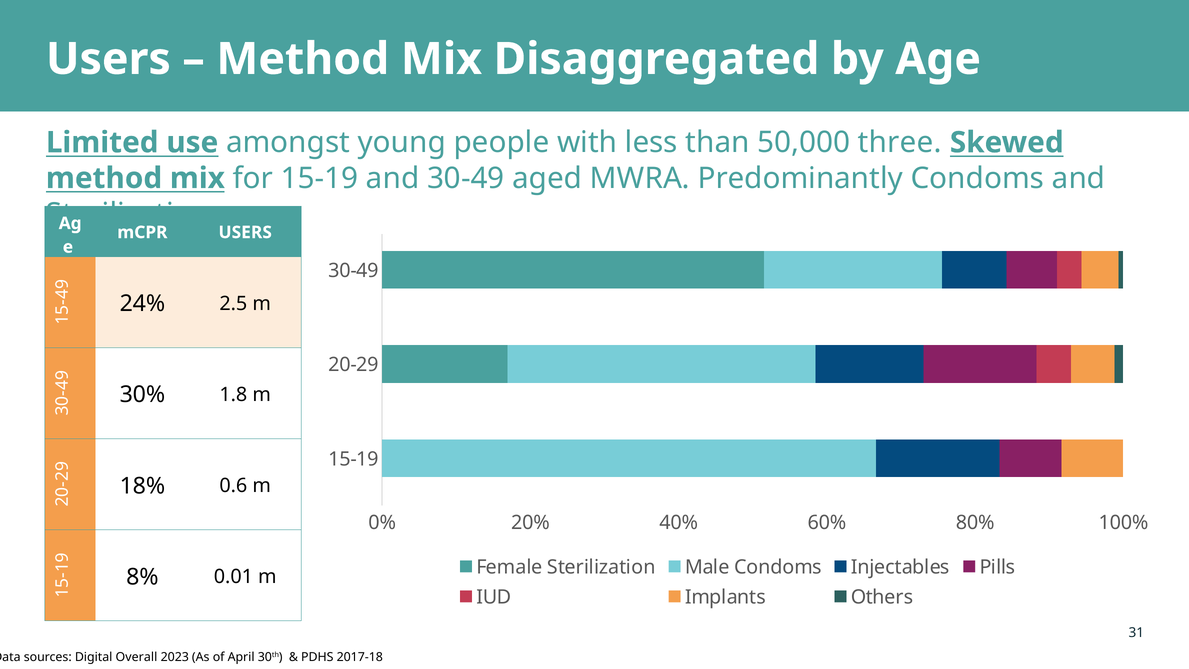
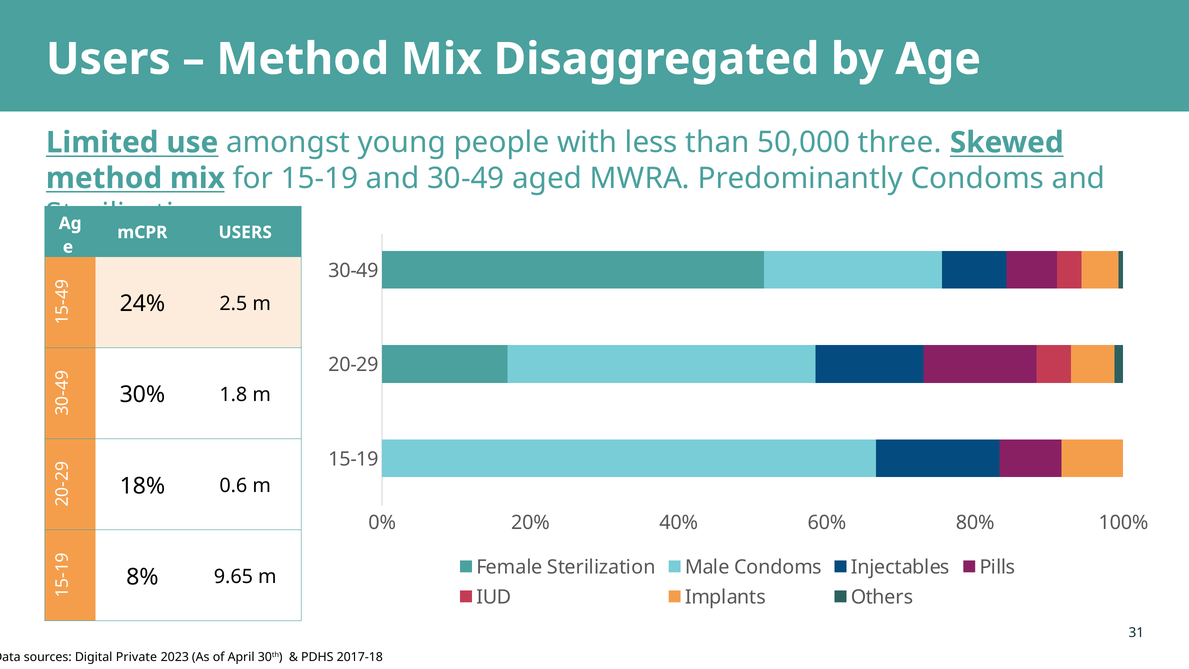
0.01: 0.01 -> 9.65 (233, 577)
Overall: Overall -> Private (136, 657)
